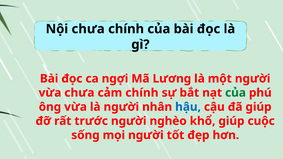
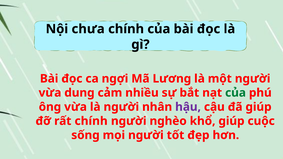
vừa chưa: chưa -> dung (79, 93)
cảm chính: chính -> nhiều (142, 93)
hậu colour: blue -> purple (188, 107)
rất trước: trước -> chính (91, 121)
